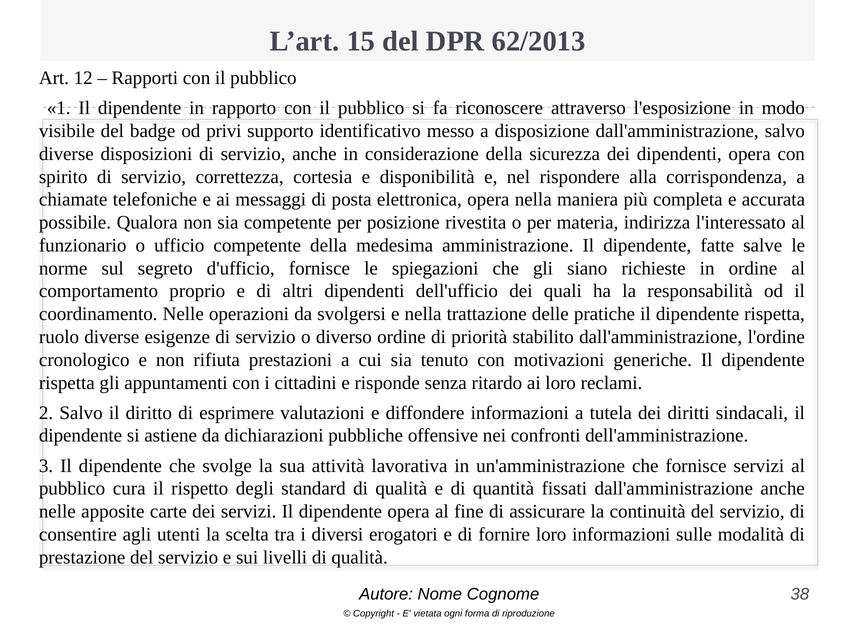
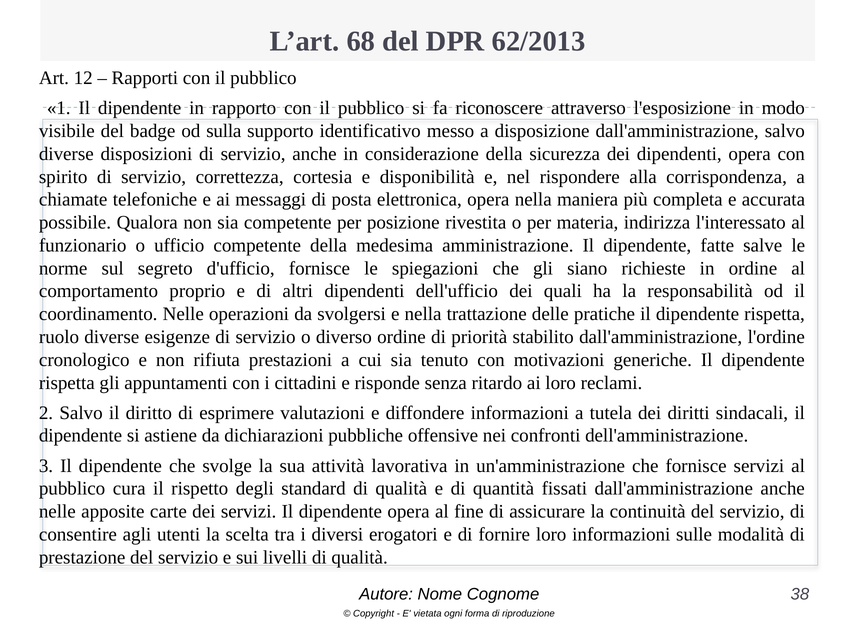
15: 15 -> 68 (361, 41)
privi: privi -> sulla (224, 131)
